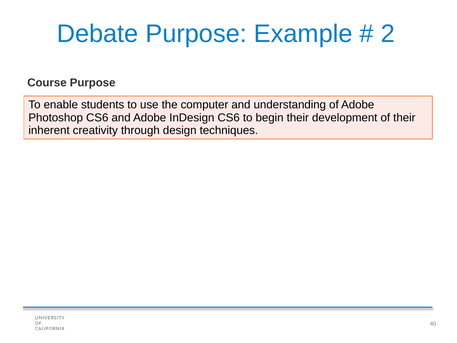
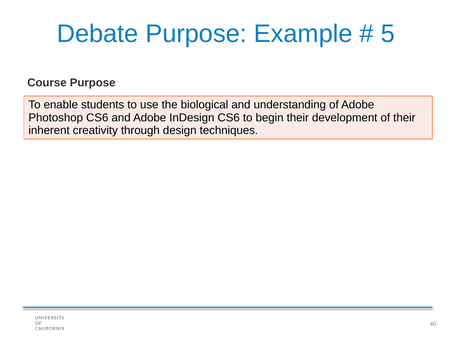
2: 2 -> 5 (388, 34)
computer: computer -> biological (204, 105)
